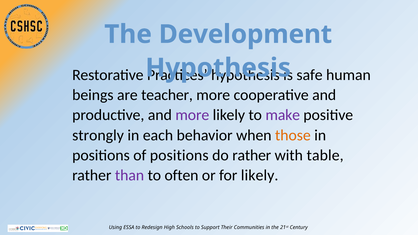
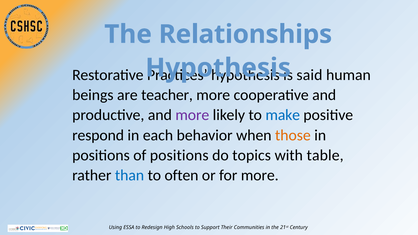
Development: Development -> Relationships (245, 34)
safe: safe -> said (309, 75)
make colour: purple -> blue (283, 115)
strongly: strongly -> respond (98, 135)
do rather: rather -> topics (252, 155)
than colour: purple -> blue (130, 176)
for likely: likely -> more (260, 176)
